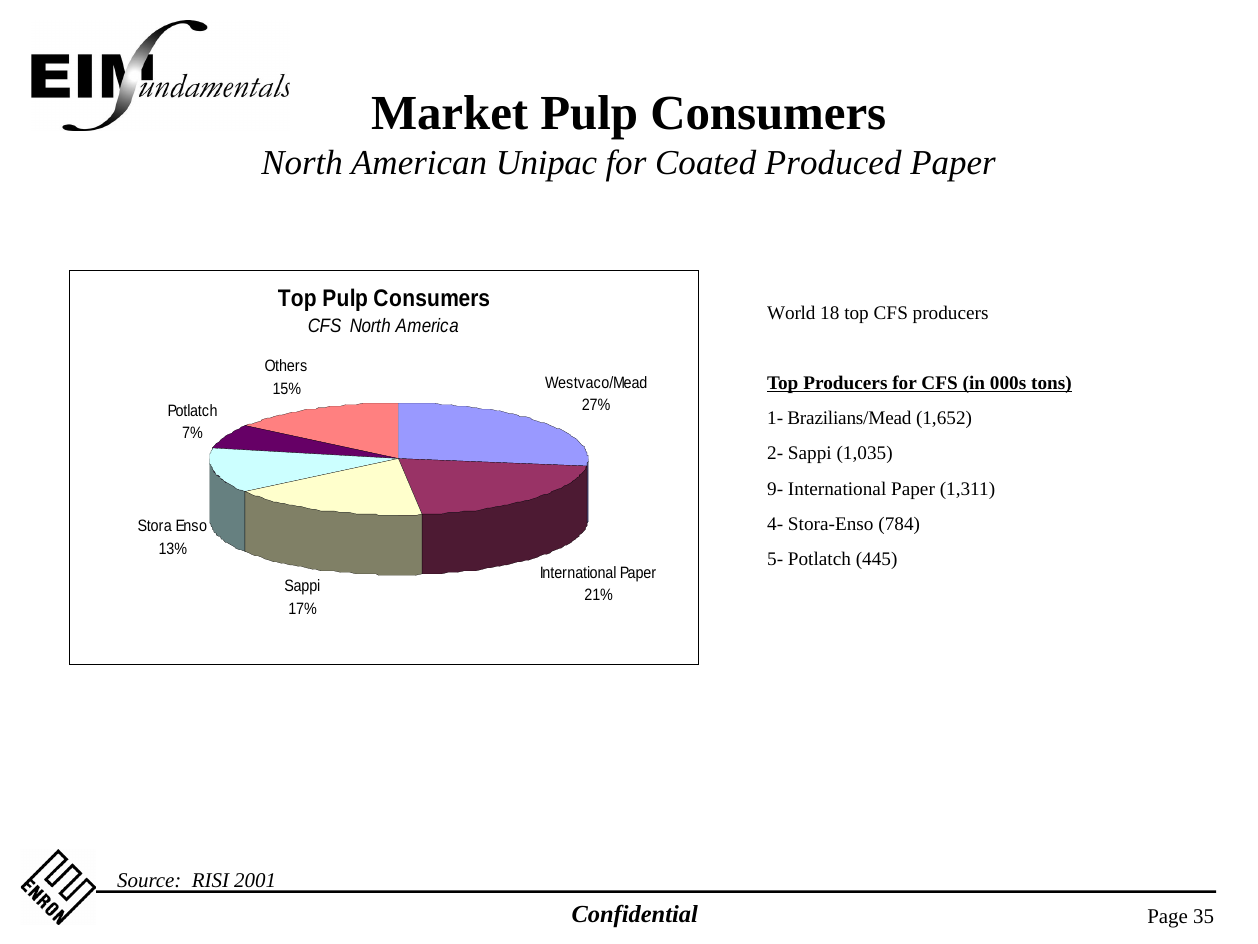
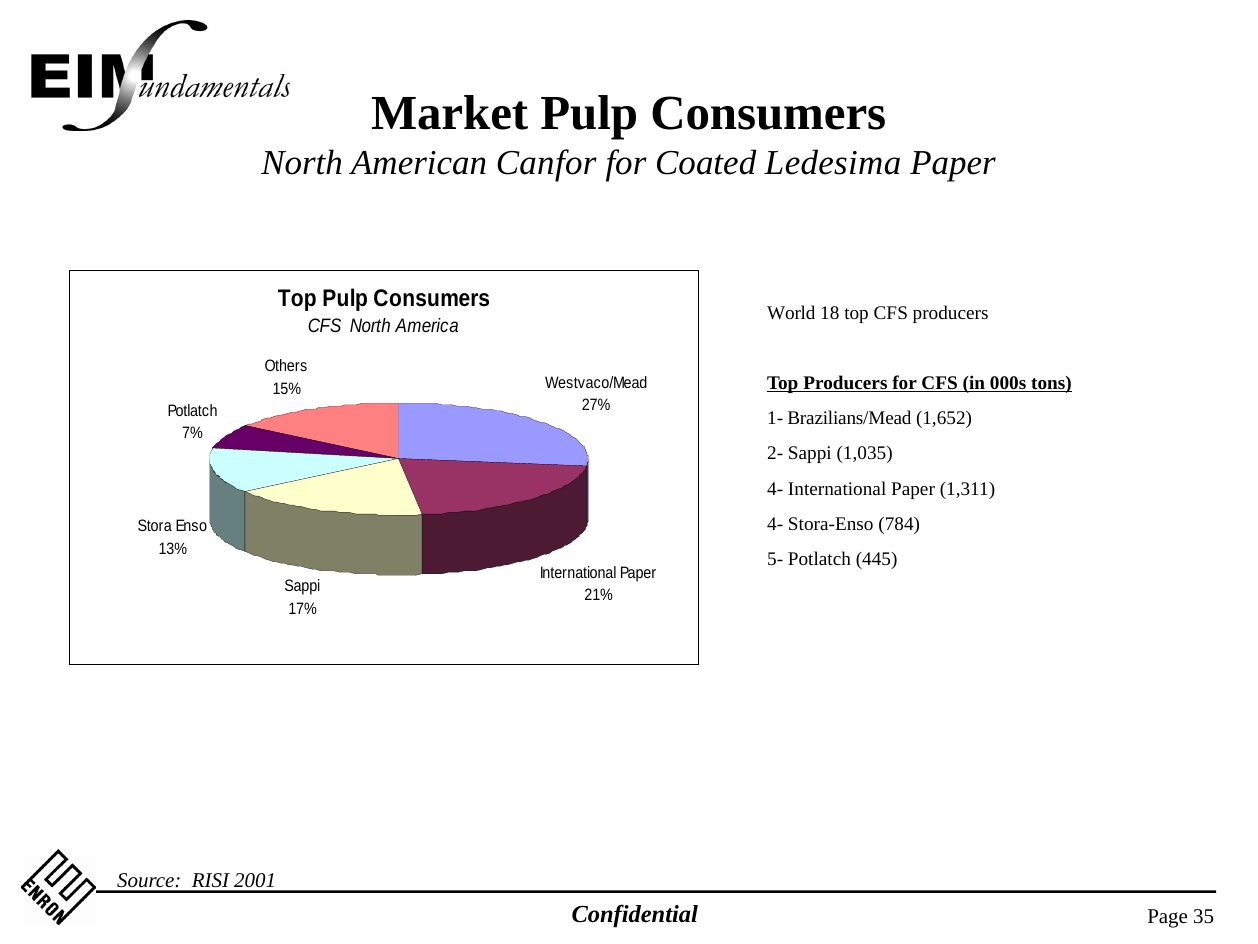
Unipac: Unipac -> Canfor (546, 163)
Produced: Produced -> Ledesima (833, 163)
9-: 9- -> 4- (775, 488)
